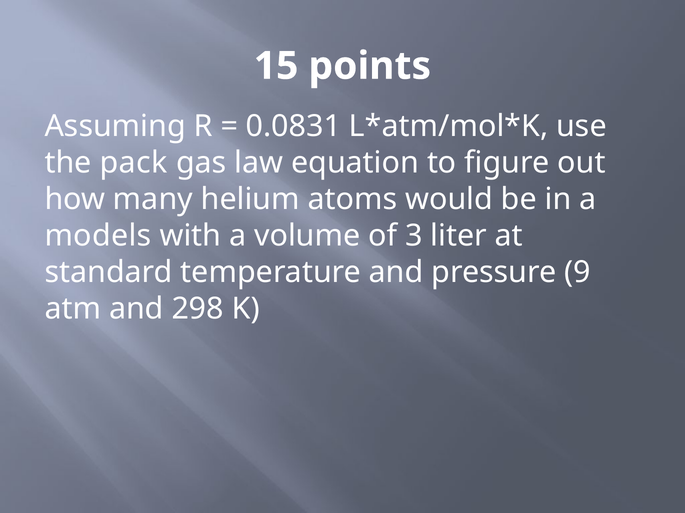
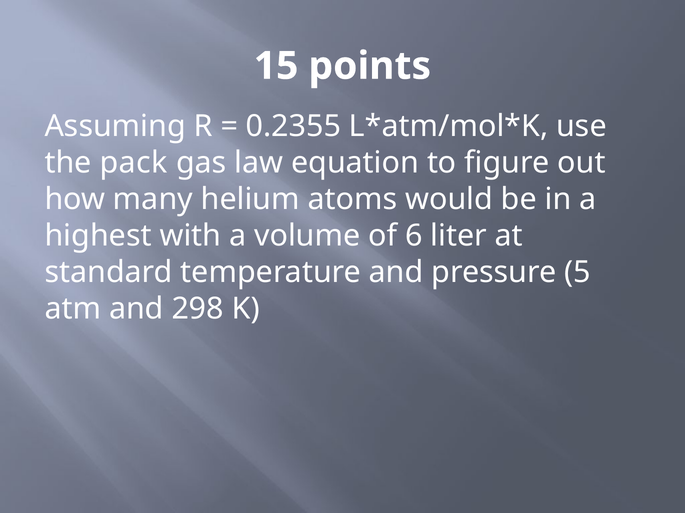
0.0831: 0.0831 -> 0.2355 (293, 127)
models: models -> highest (98, 236)
3: 3 -> 6 (414, 236)
9: 9 -> 5 (578, 273)
